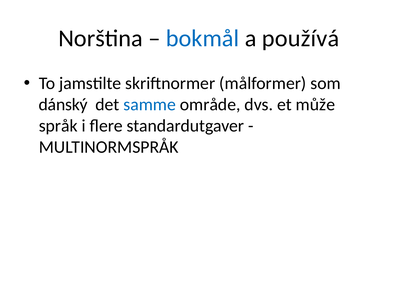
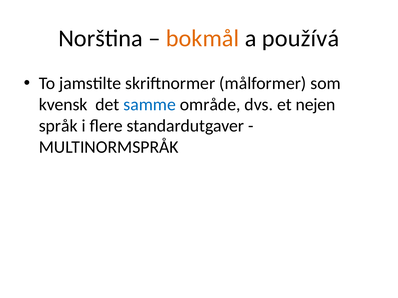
bokmål colour: blue -> orange (203, 39)
dánský: dánský -> kvensk (63, 105)
může: může -> nejen (316, 105)
